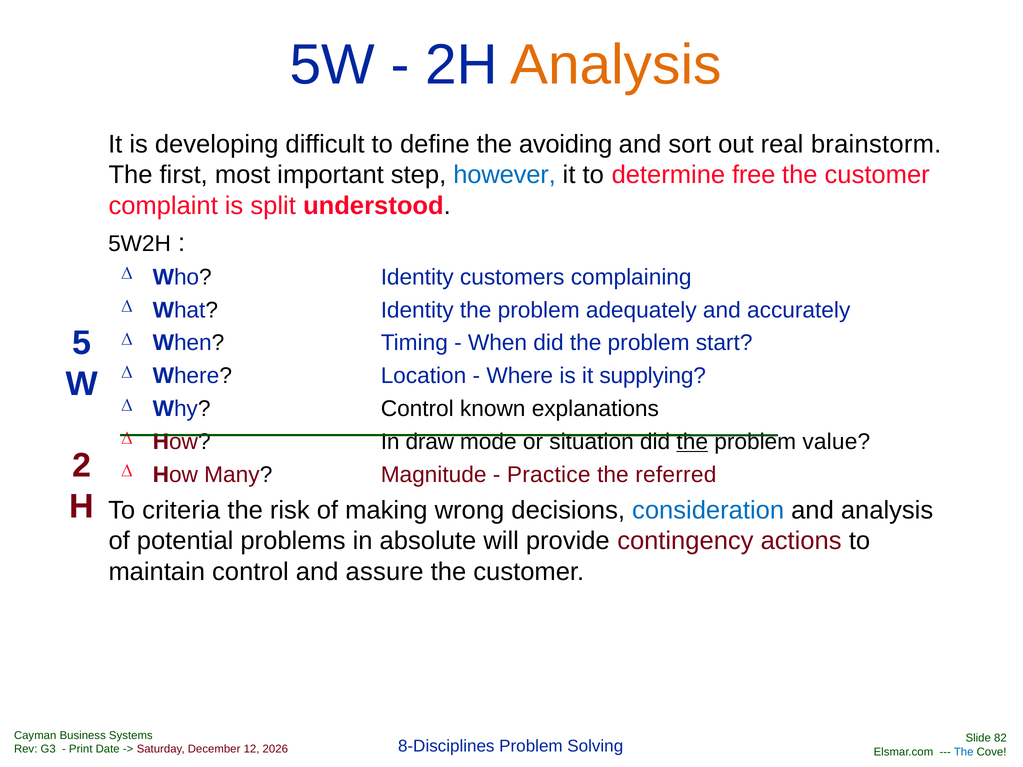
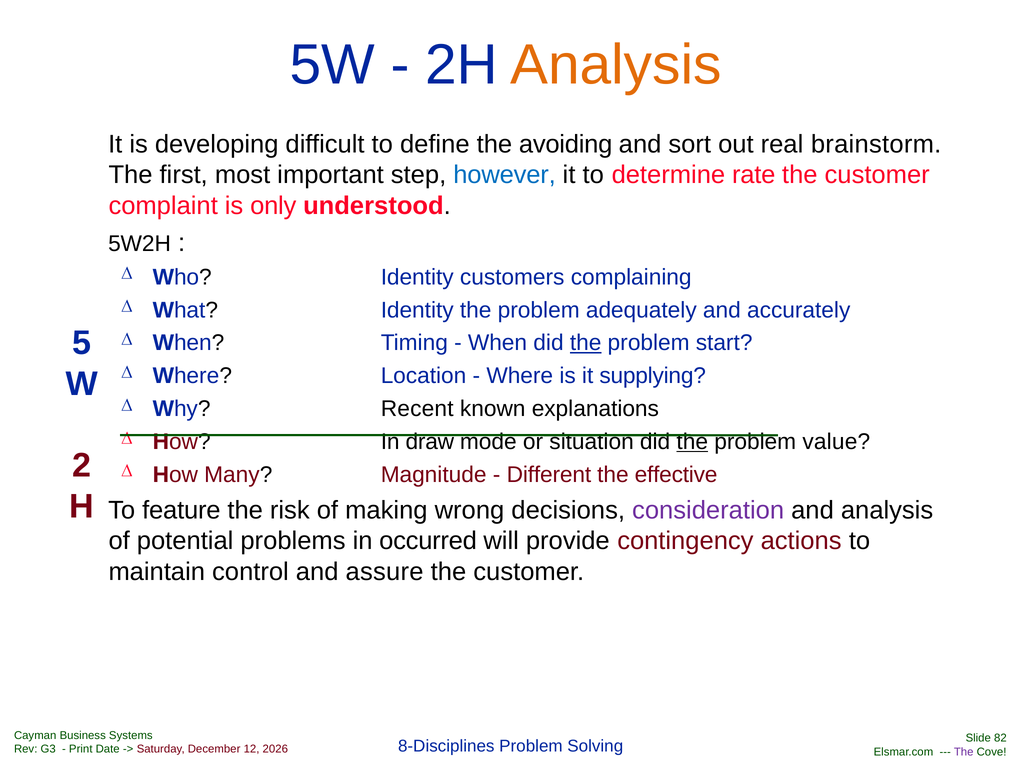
free: free -> rate (754, 175)
split: split -> only (273, 206)
the underline: none -> present (586, 343)
Why Control: Control -> Recent (417, 409)
Practice: Practice -> Different (549, 475)
referred: referred -> effective (676, 475)
criteria: criteria -> feature (181, 510)
consideration colour: blue -> purple (708, 510)
absolute: absolute -> occurred (428, 541)
The colour: blue -> purple (964, 752)
